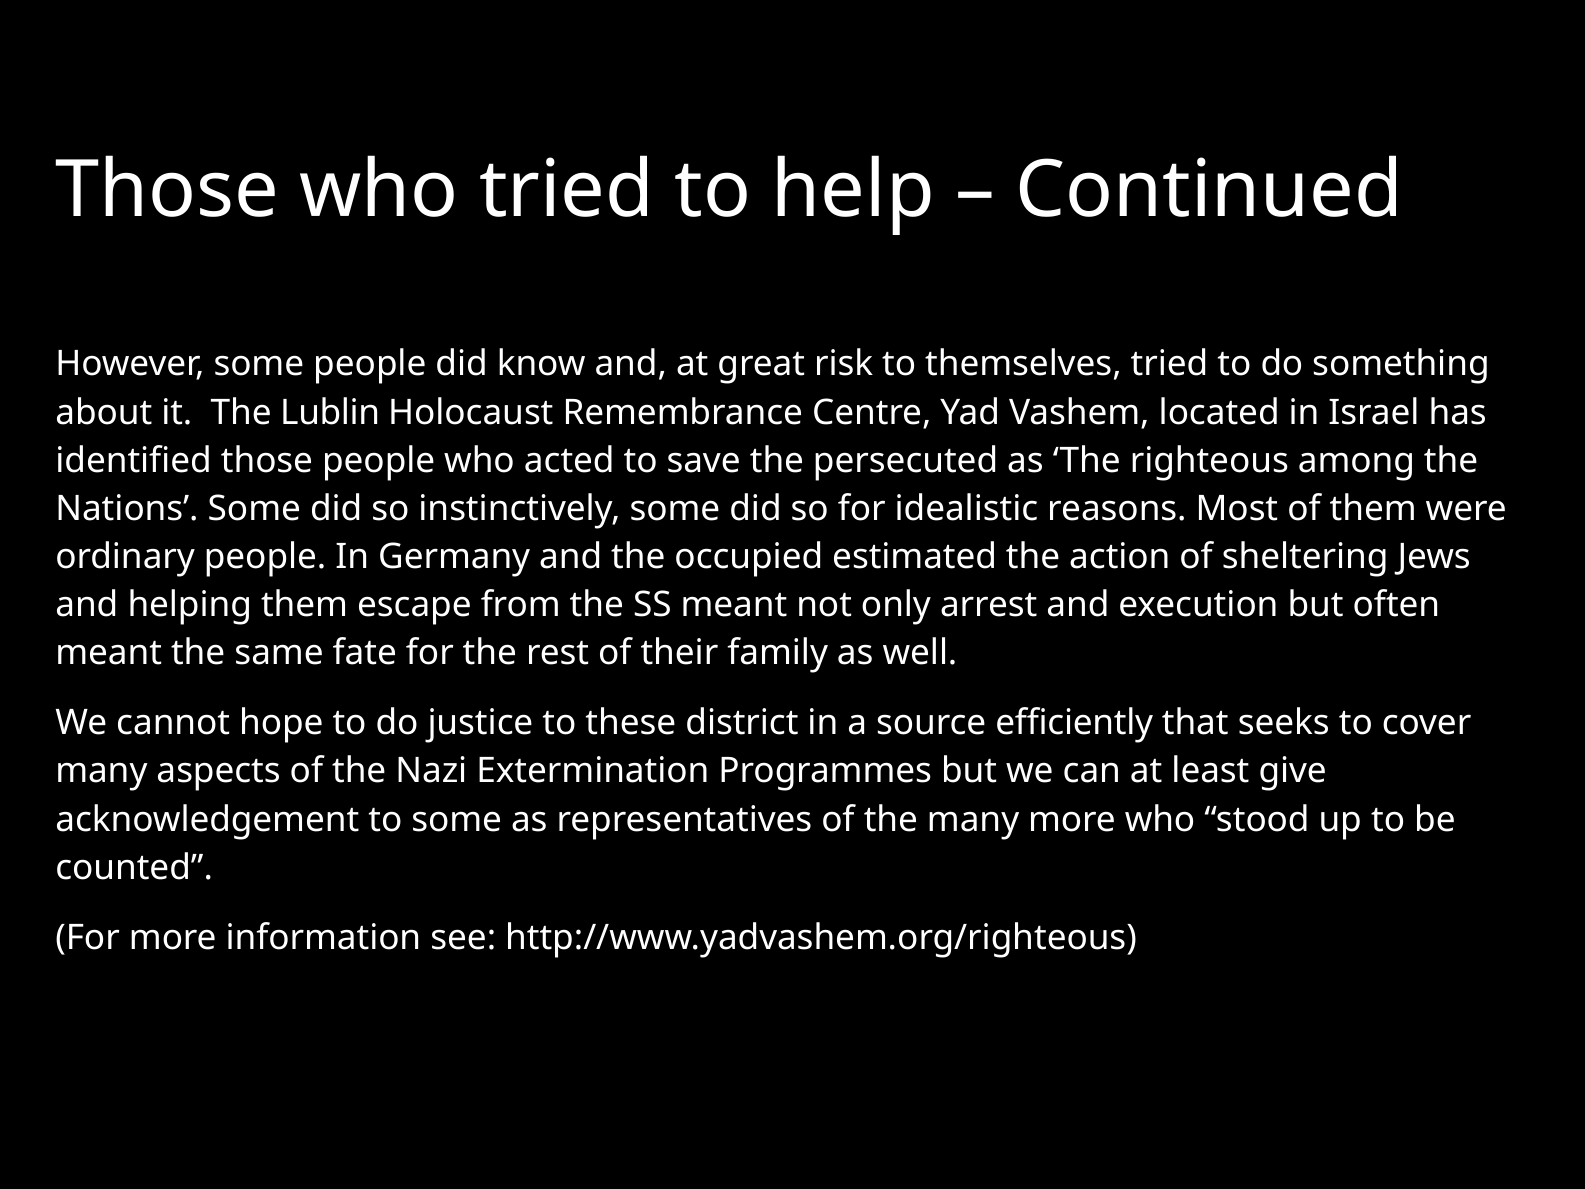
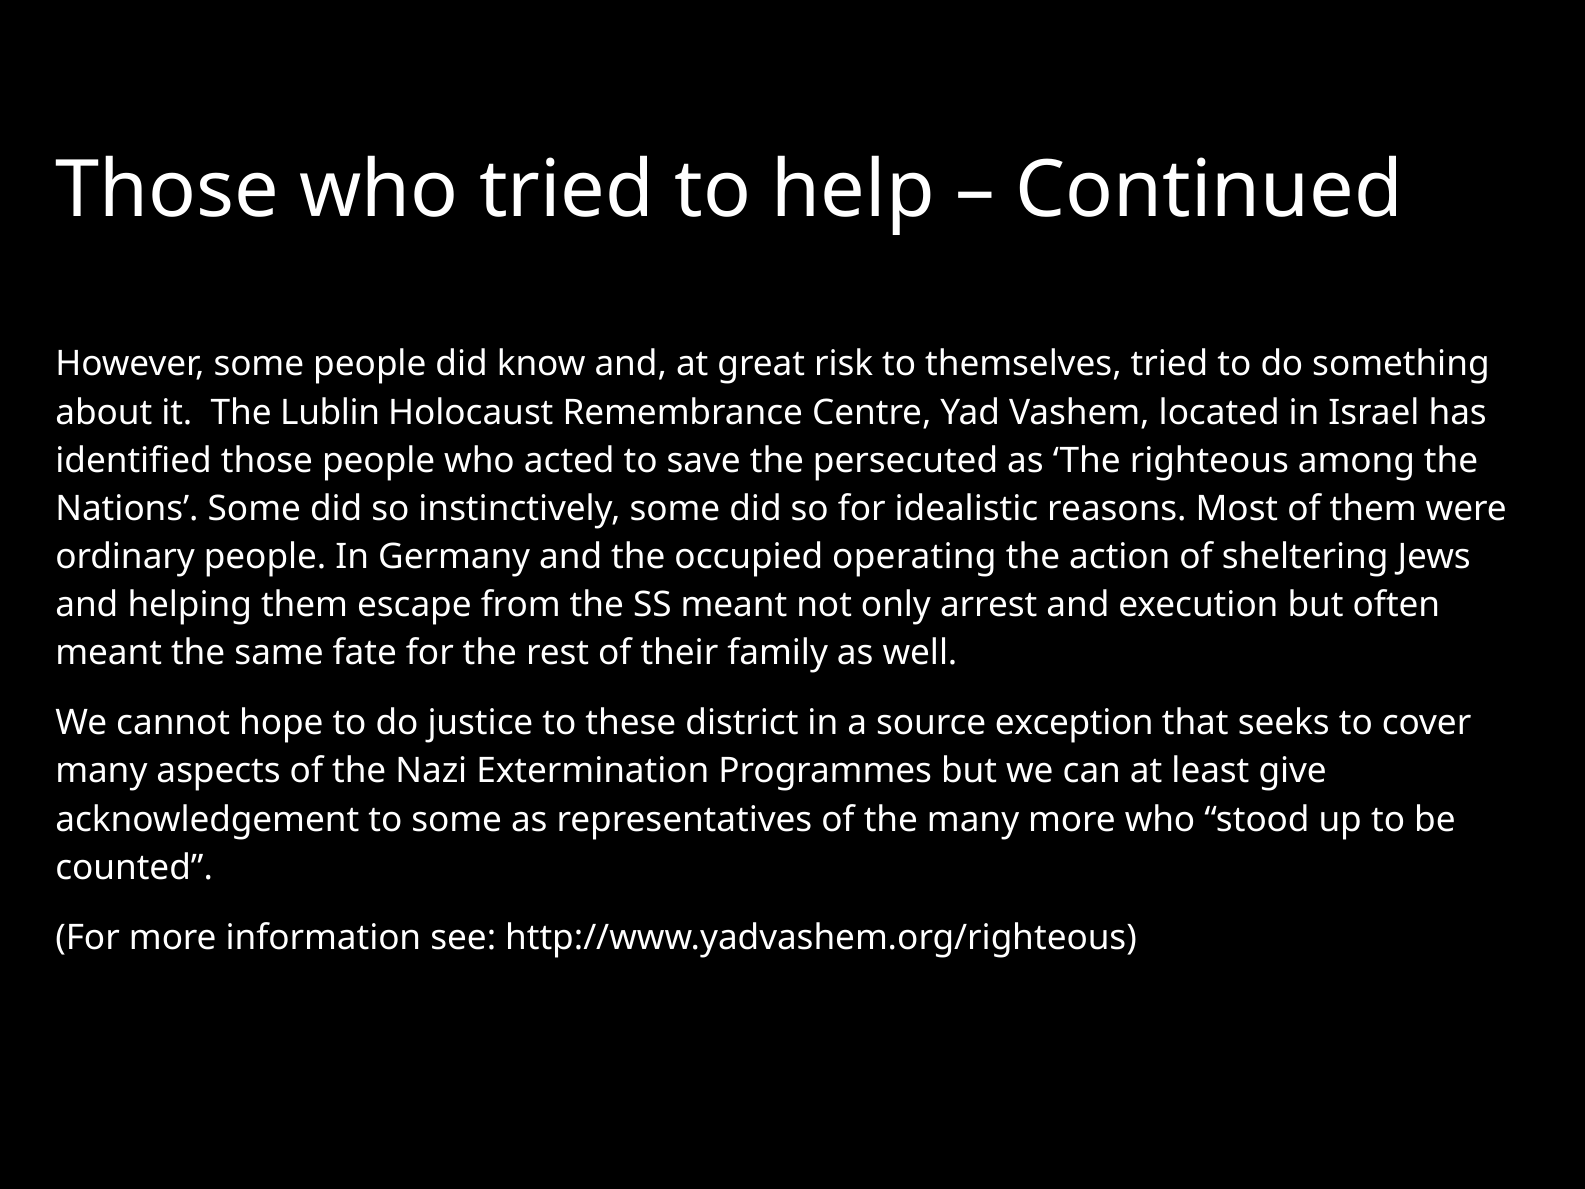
estimated: estimated -> operating (914, 557)
efficiently: efficiently -> exception (1074, 723)
